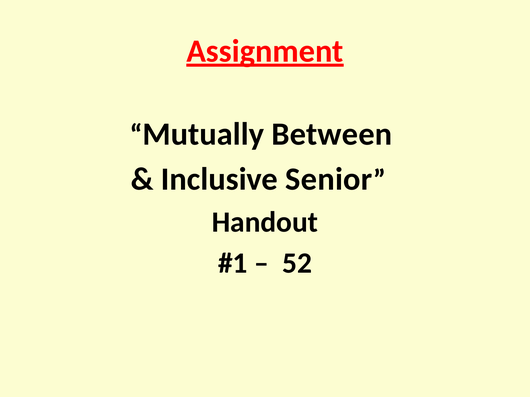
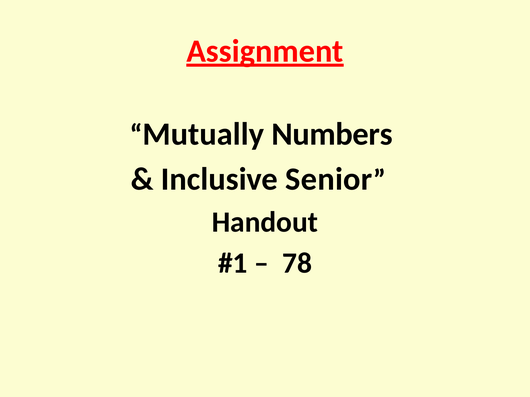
Between: Between -> Numbers (332, 134)
52: 52 -> 78 (297, 263)
